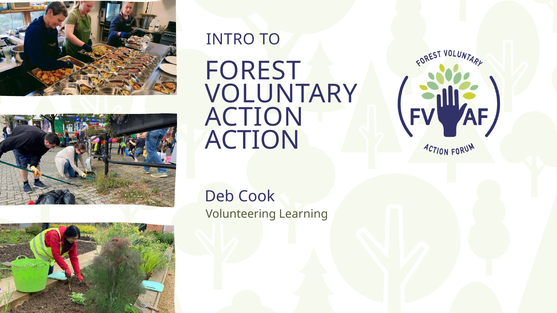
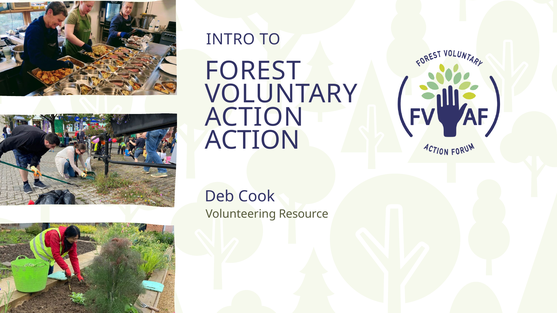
Learning: Learning -> Resource (304, 214)
